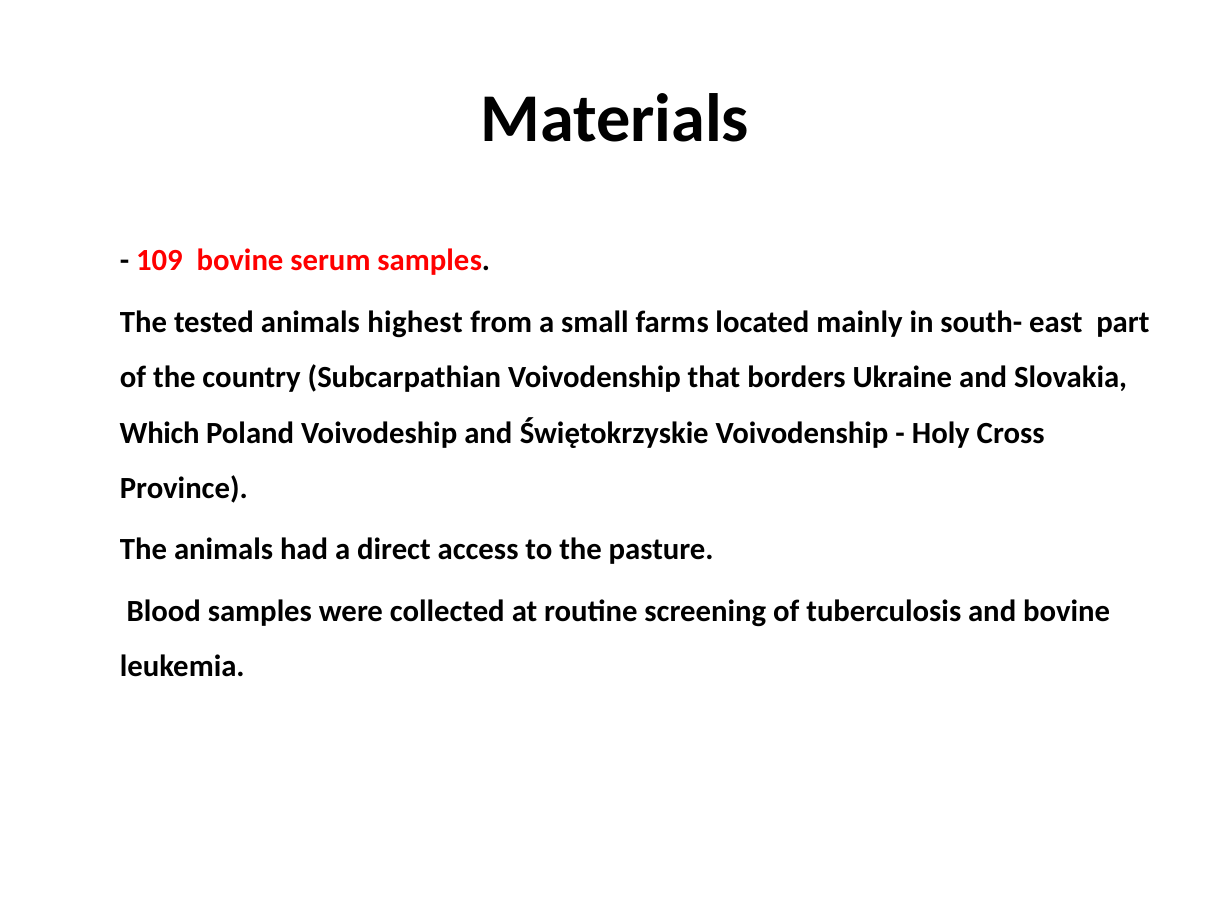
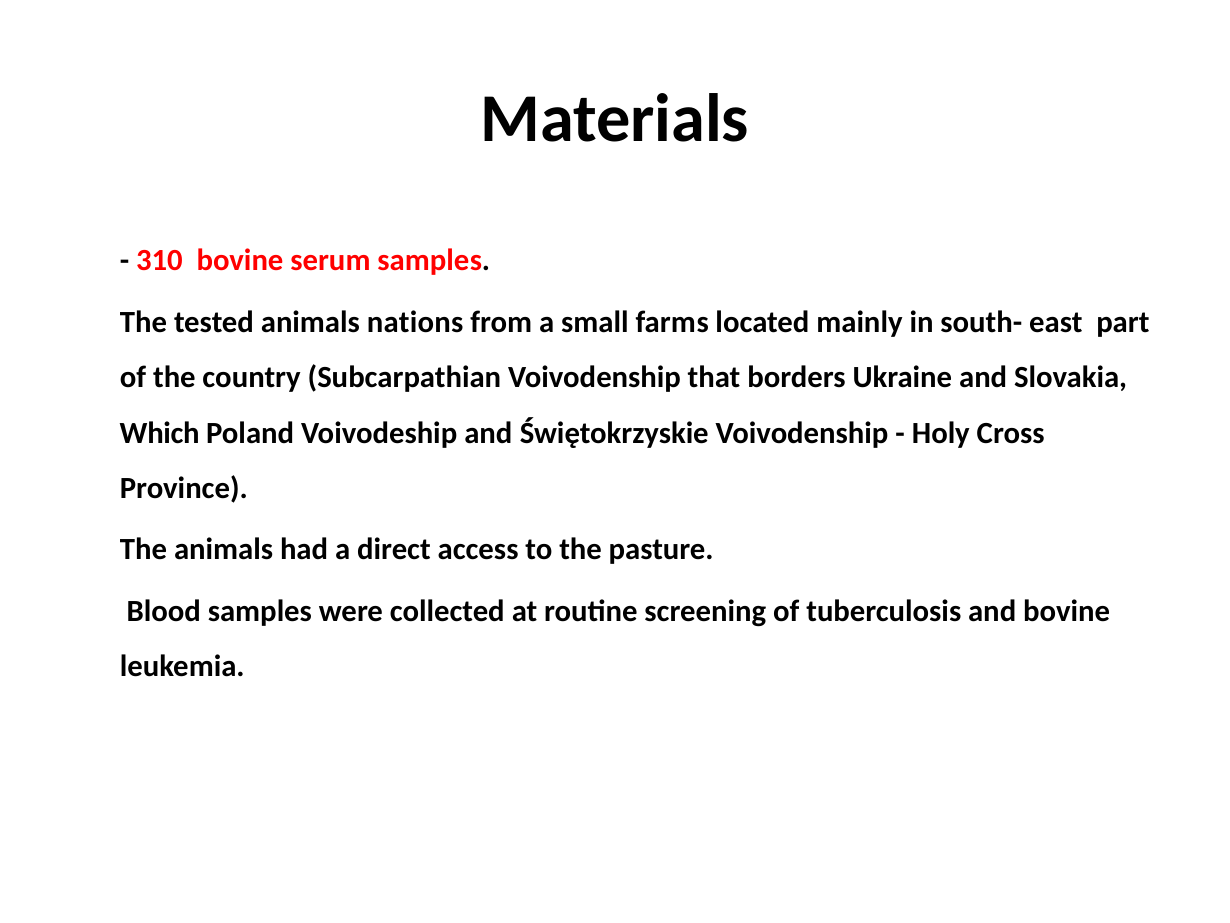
109: 109 -> 310 (159, 260)
highest: highest -> nations (415, 322)
